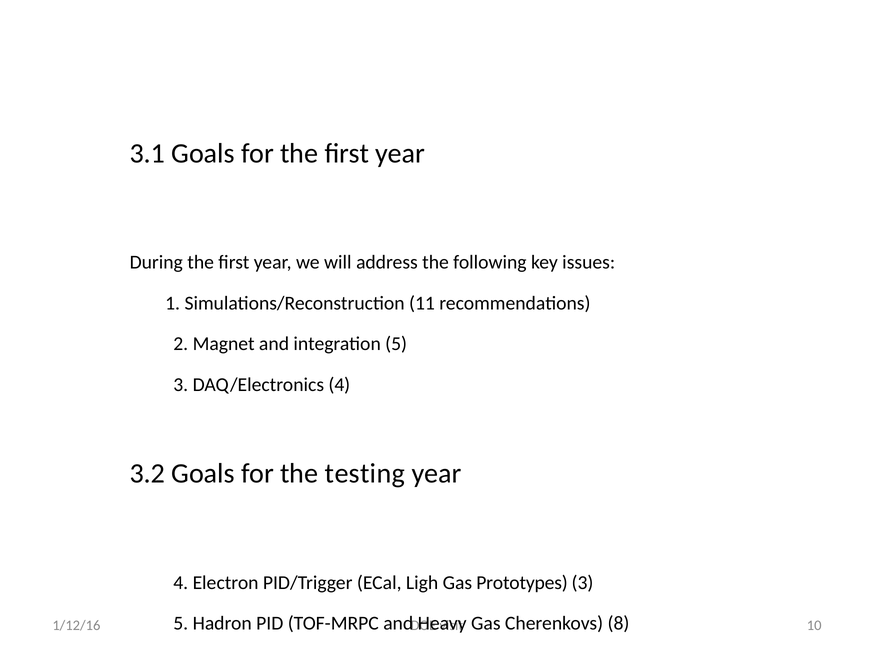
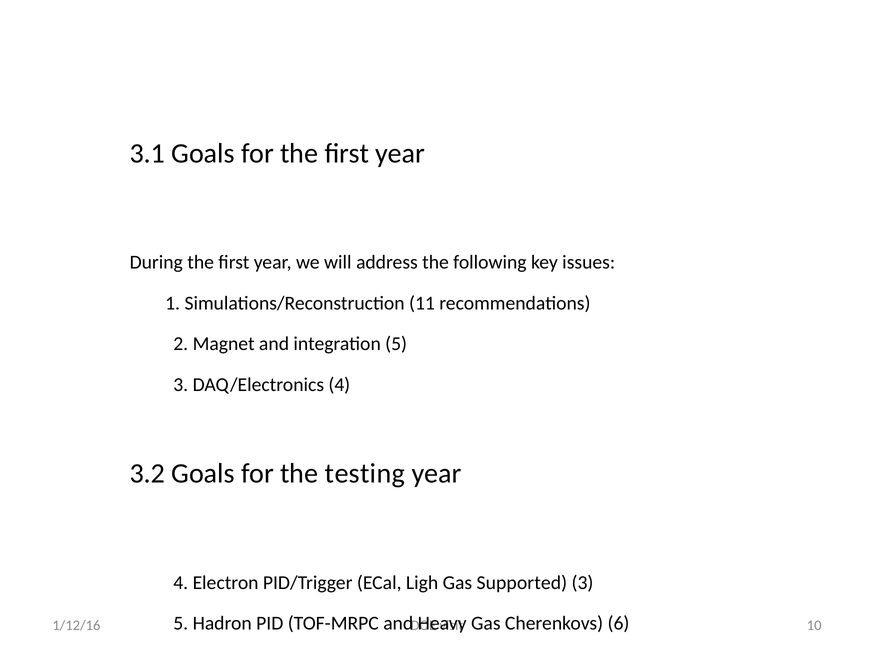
Prototypes: Prototypes -> Supported (522, 583)
Cherenkovs 8: 8 -> 6 (619, 624)
